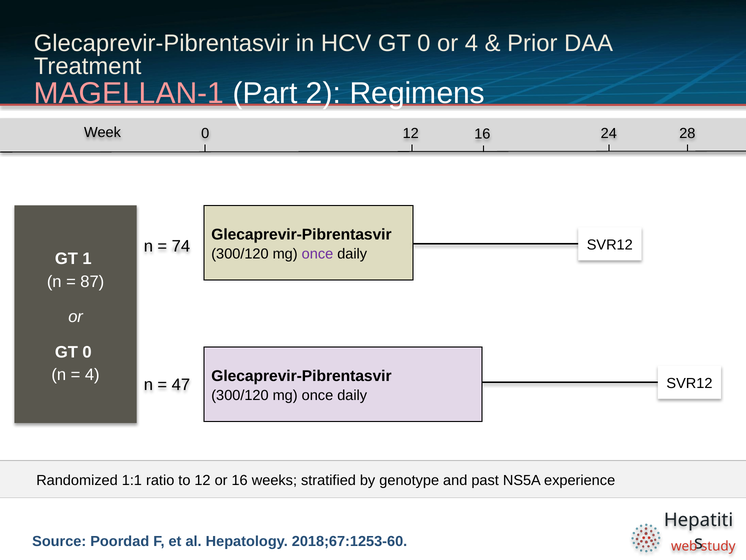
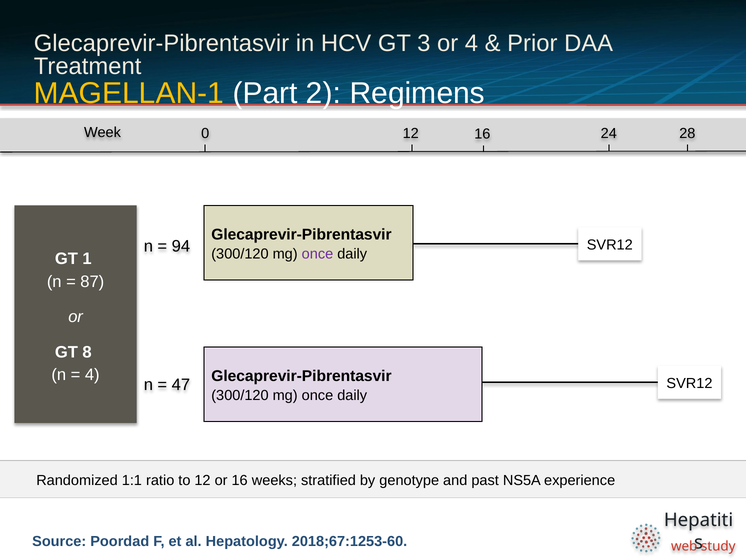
HCV GT 0: 0 -> 3 (424, 44)
MAGELLAN-1 colour: pink -> yellow (129, 93)
74: 74 -> 94 (181, 246)
0: 0 -> 8 (87, 352)
